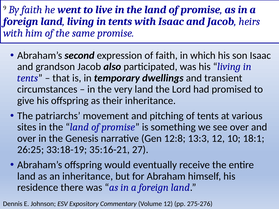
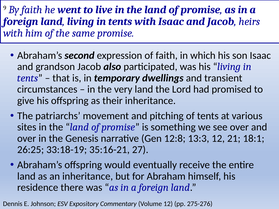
10: 10 -> 21 (234, 139)
